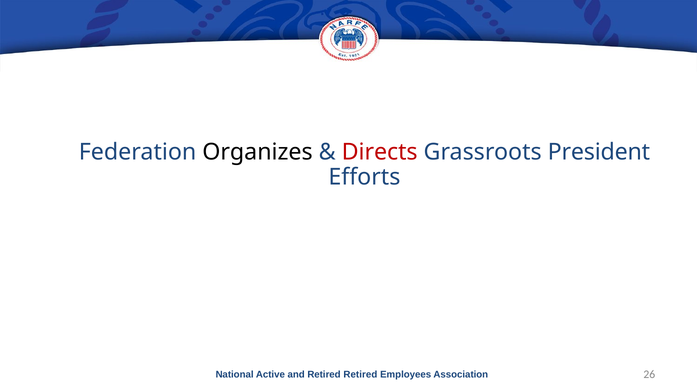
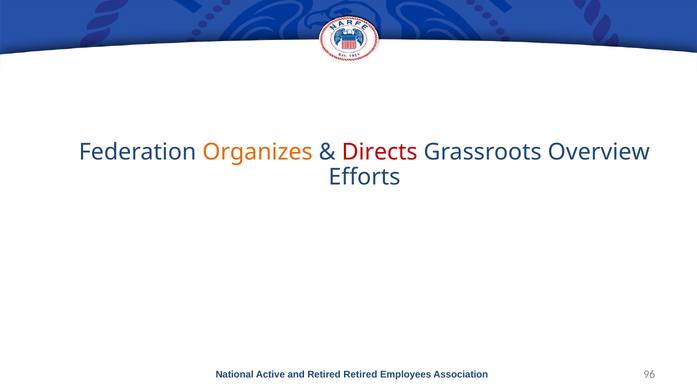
Organizes colour: black -> orange (257, 152)
President: President -> Overview (599, 152)
26: 26 -> 96 (649, 374)
